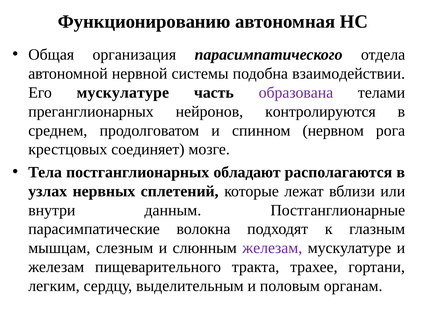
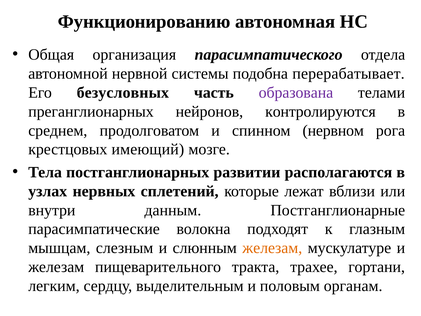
взаимодействии: взаимодействии -> перерабатывает (349, 73)
Его мускулатуре: мускулатуре -> безусловных (123, 92)
соединяет: соединяет -> имеющий (148, 149)
обладают: обладают -> развитии (247, 172)
железам colour: purple -> orange (272, 248)
